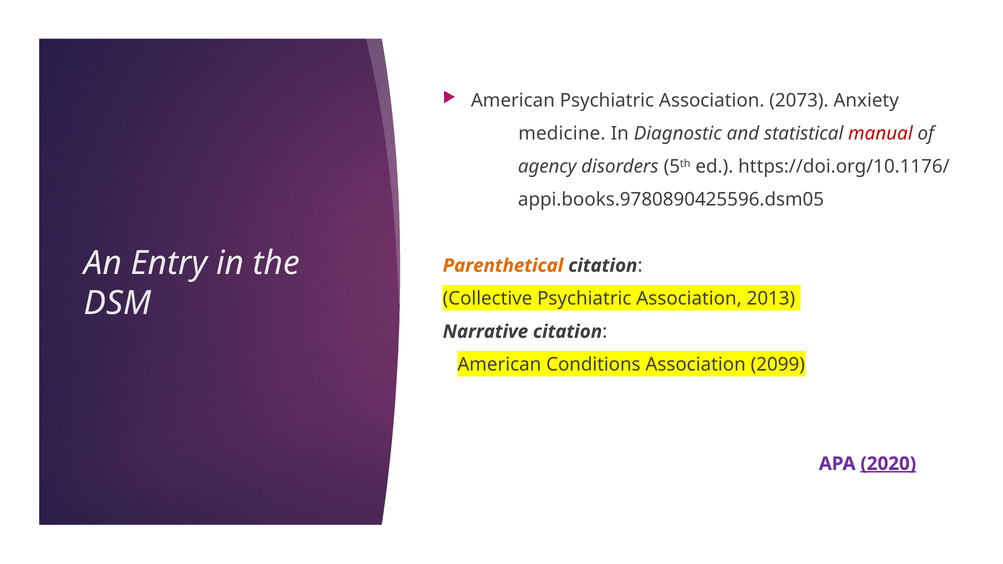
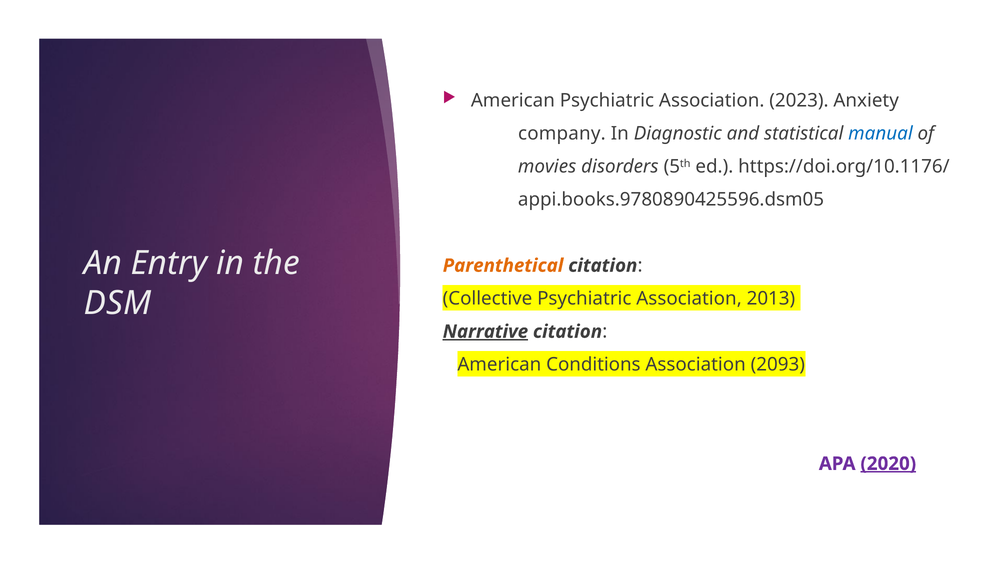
2073: 2073 -> 2023 (799, 101)
medicine: medicine -> company (562, 134)
manual colour: red -> blue (880, 134)
agency: agency -> movies (547, 167)
Narrative underline: none -> present (485, 332)
2099: 2099 -> 2093 (778, 365)
